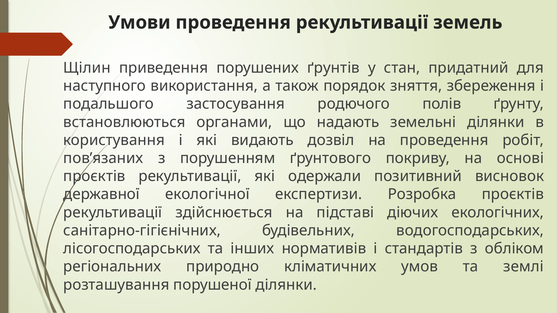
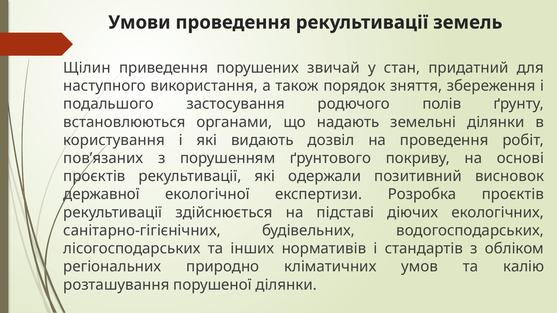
ґрунтів: ґрунтів -> звичай (334, 68)
землі: землі -> калію (524, 267)
